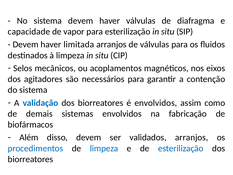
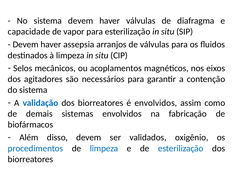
limitada: limitada -> assepsia (79, 44)
validados arranjos: arranjos -> oxigênio (192, 137)
